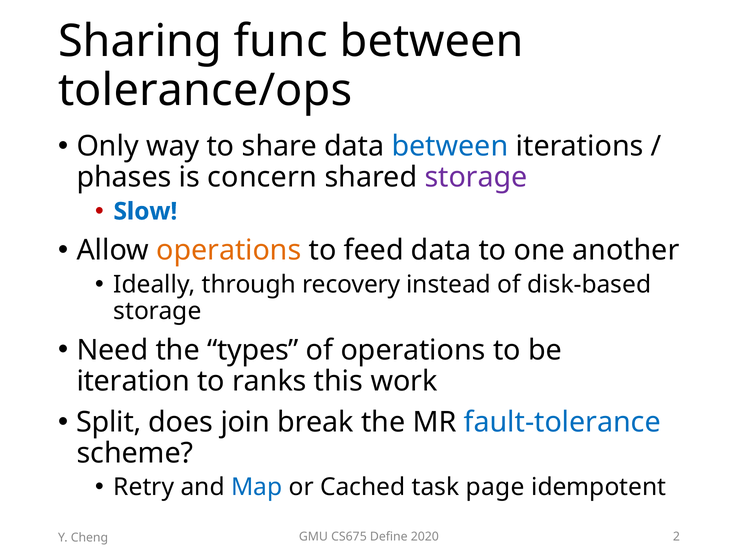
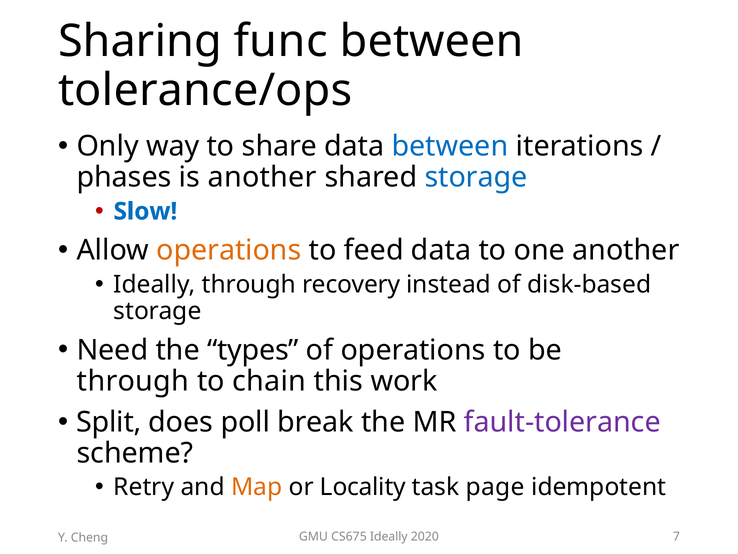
is concern: concern -> another (262, 177)
storage colour: purple -> blue (476, 177)
iteration: iteration -> through (133, 381)
ranks: ranks -> chain (269, 381)
join: join -> poll (245, 422)
fault-tolerance colour: blue -> purple (562, 422)
Map colour: blue -> orange (257, 487)
Cached: Cached -> Locality (363, 487)
CS675 Define: Define -> Ideally (389, 536)
2: 2 -> 7 (676, 536)
